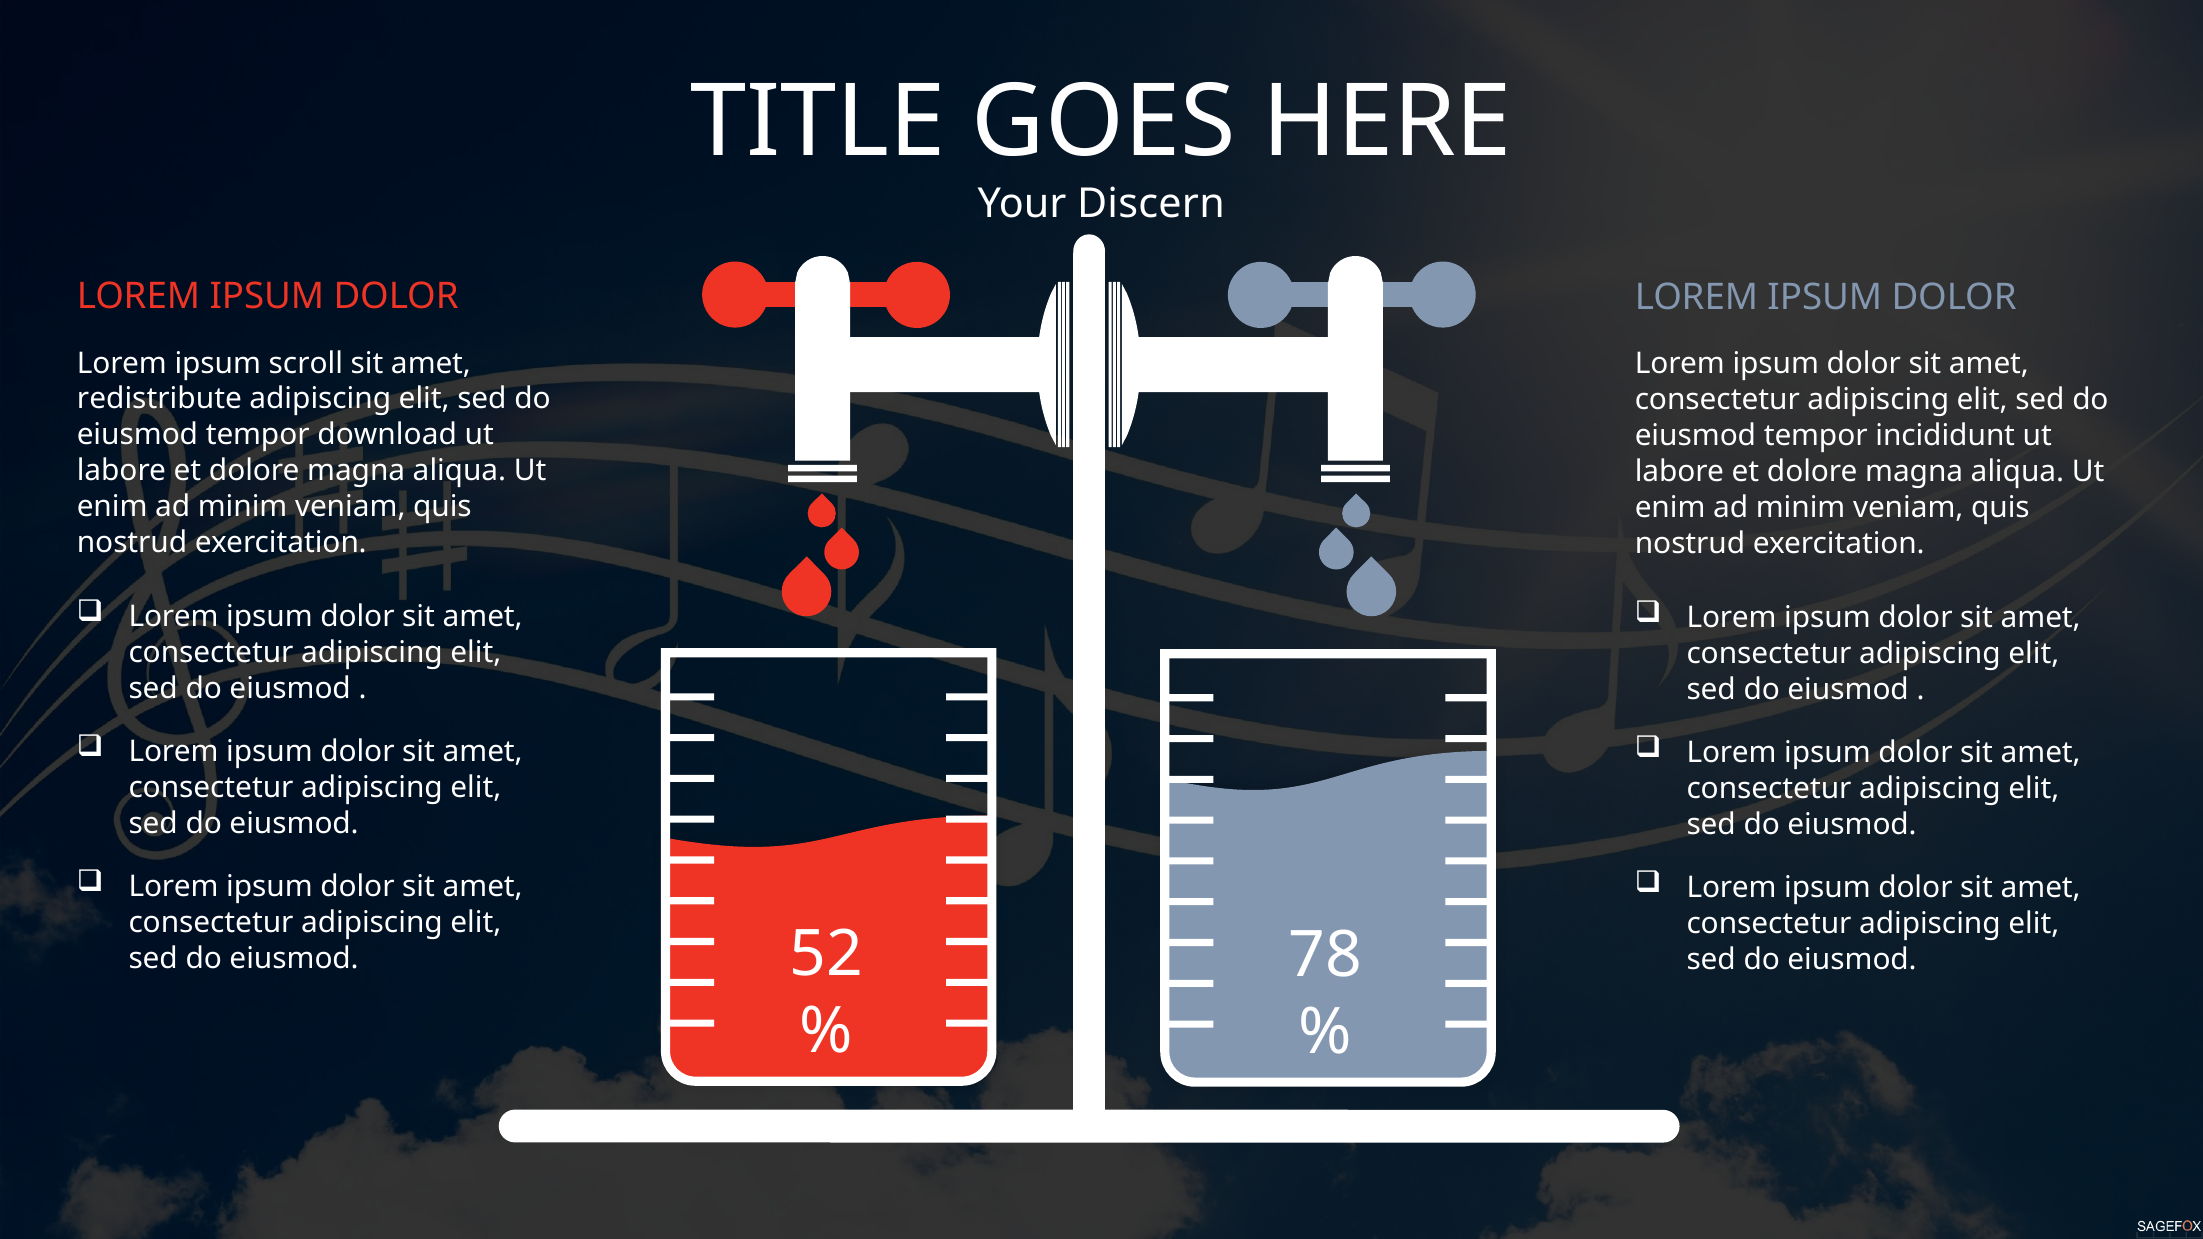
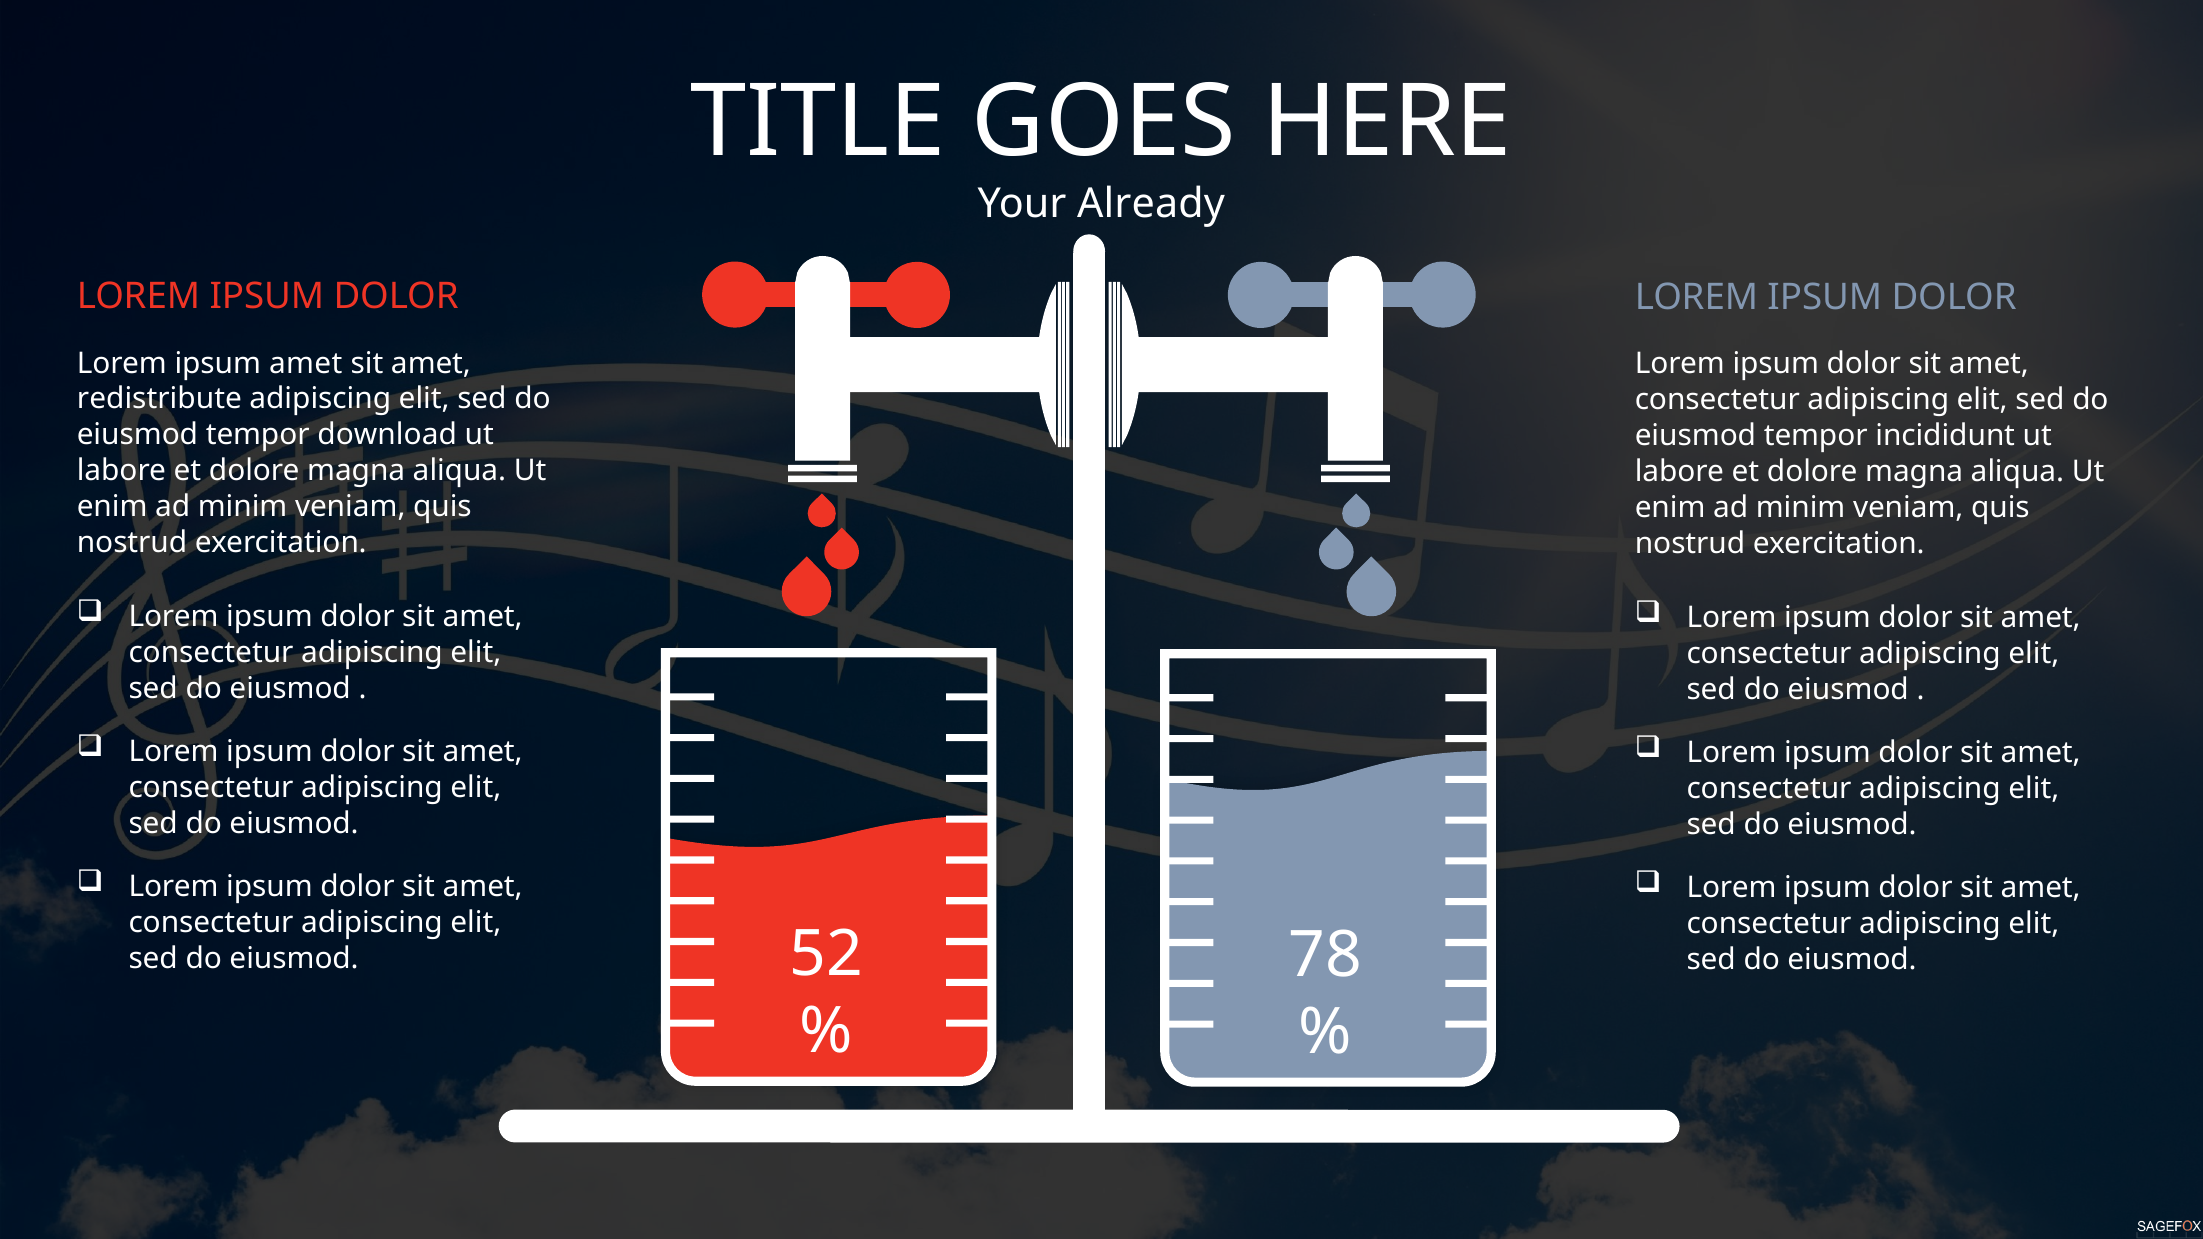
Discern: Discern -> Already (1151, 204)
ipsum scroll: scroll -> amet (306, 363)
